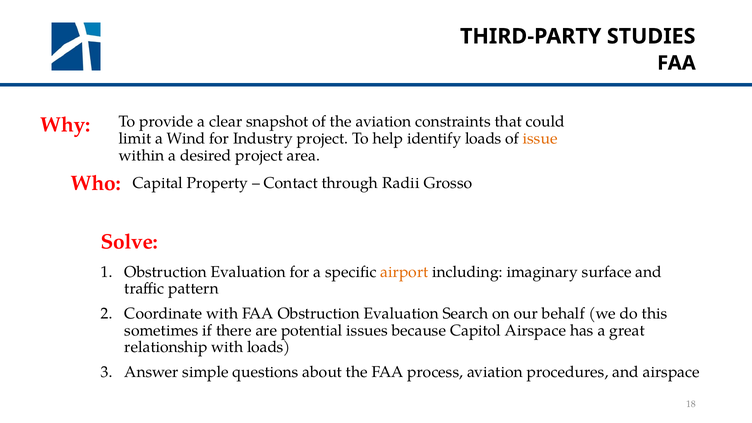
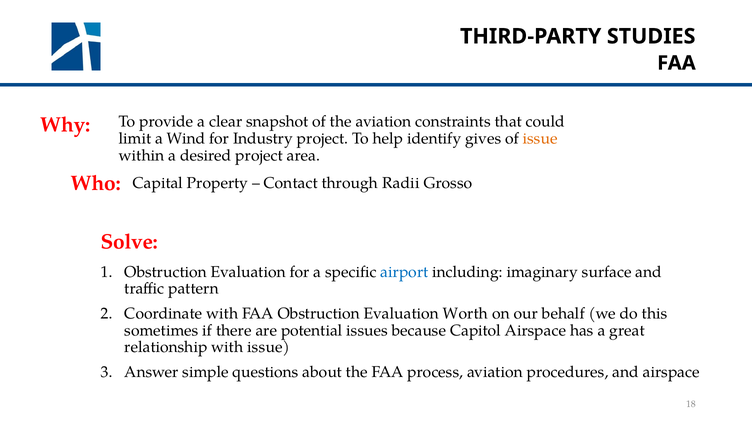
identify loads: loads -> gives (483, 139)
airport colour: orange -> blue (404, 272)
Search: Search -> Worth (465, 313)
with loads: loads -> issue (269, 347)
